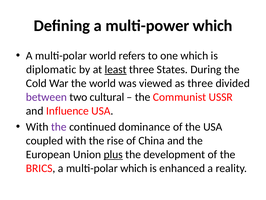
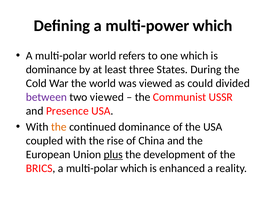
diplomatic: diplomatic -> dominance (51, 69)
least underline: present -> none (116, 69)
as three: three -> could (200, 83)
two cultural: cultural -> viewed (107, 97)
Influence: Influence -> Presence (67, 111)
the colour: purple -> orange (59, 127)
